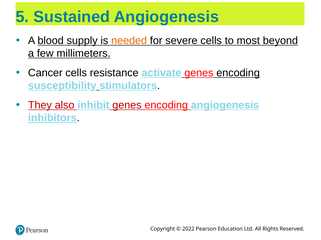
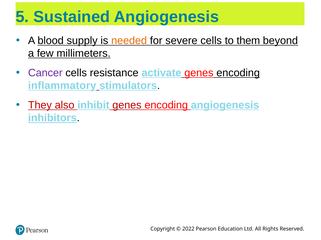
most: most -> them (248, 41)
Cancer colour: black -> purple (45, 73)
susceptibility: susceptibility -> inflammatory (62, 86)
